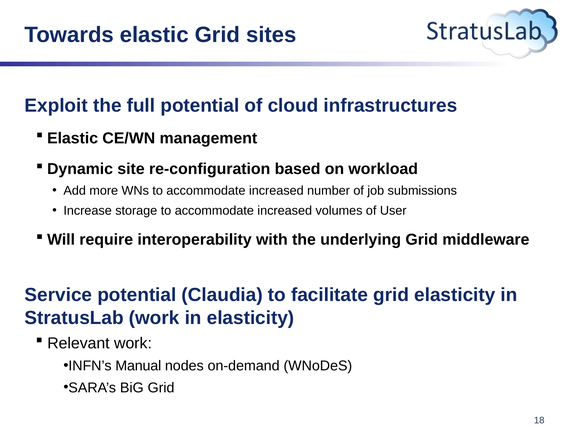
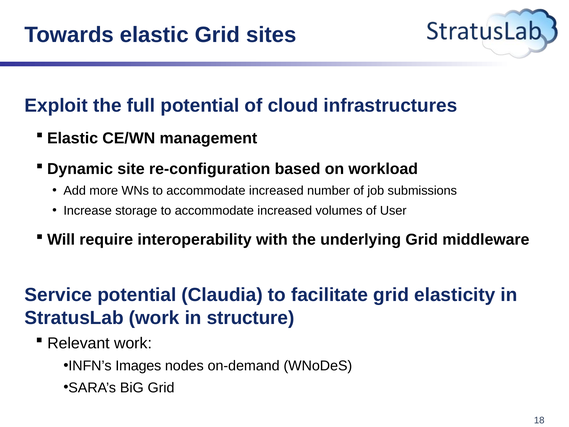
in elasticity: elasticity -> structure (251, 318)
Manual: Manual -> Images (138, 366)
